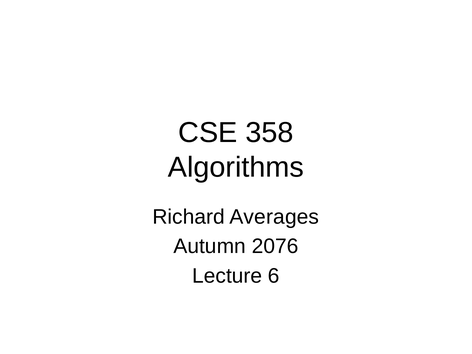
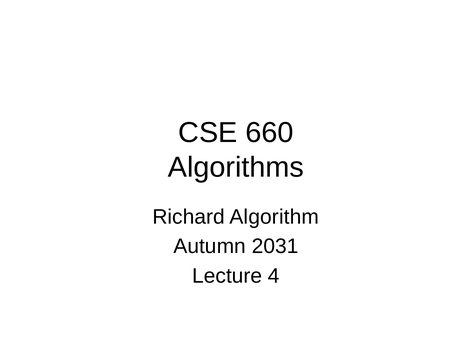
358: 358 -> 660 (270, 133)
Averages: Averages -> Algorithm (274, 217)
2076: 2076 -> 2031 (275, 246)
6: 6 -> 4 (274, 276)
